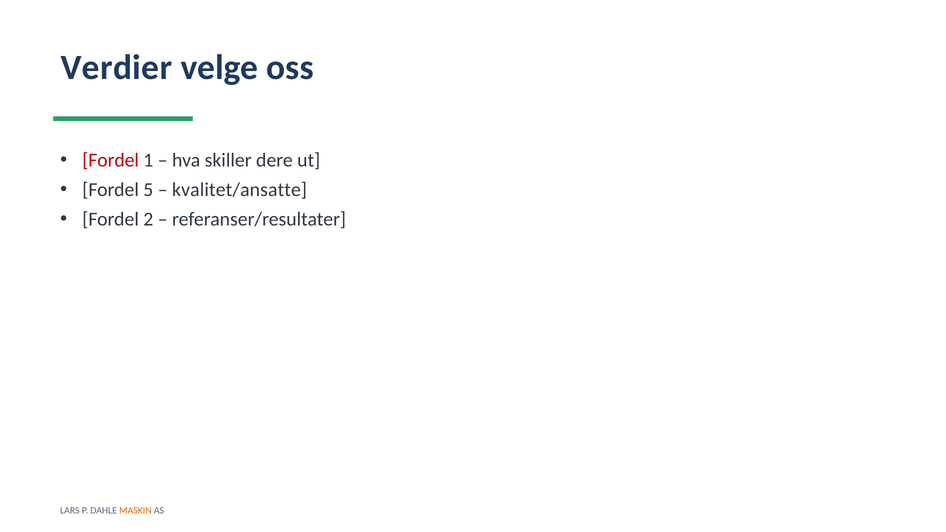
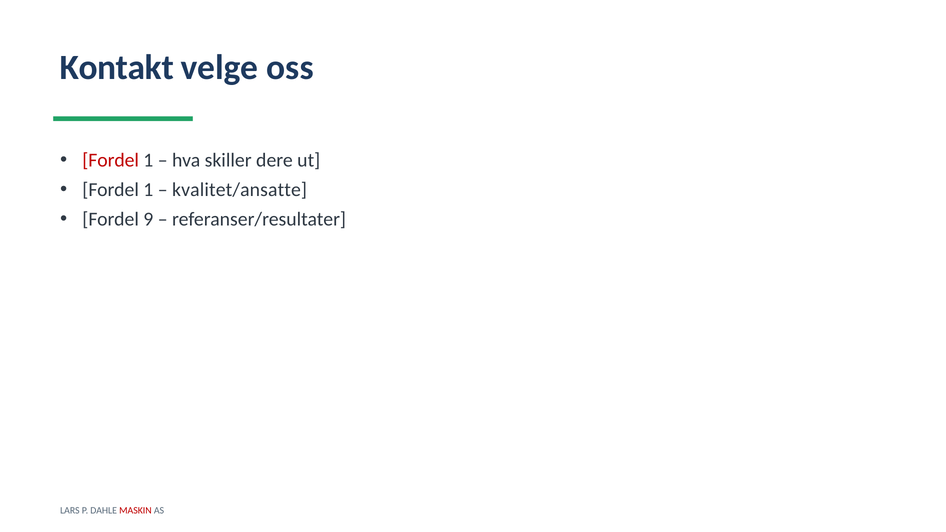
Verdier: Verdier -> Kontakt (117, 68)
5: 5 -> 1 (148, 190)
2: 2 -> 9 (148, 219)
MASKIN colour: orange -> red (135, 511)
